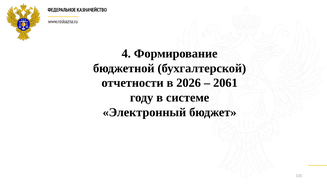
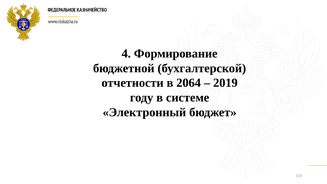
2026: 2026 -> 2064 (189, 83)
2061: 2061 -> 2019 (225, 83)
